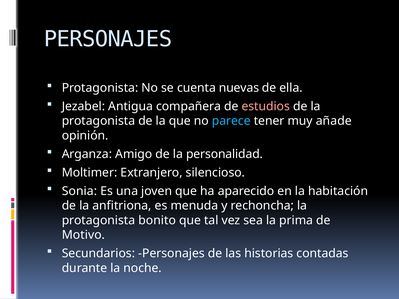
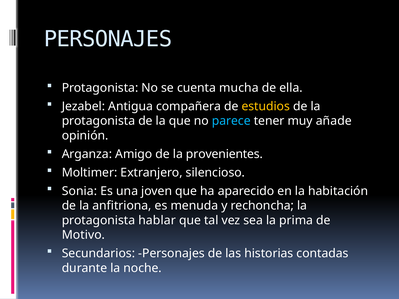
nuevas: nuevas -> mucha (239, 88)
estudios colour: pink -> yellow (266, 106)
personalidad: personalidad -> provenientes (224, 154)
bonito: bonito -> hablar (157, 220)
